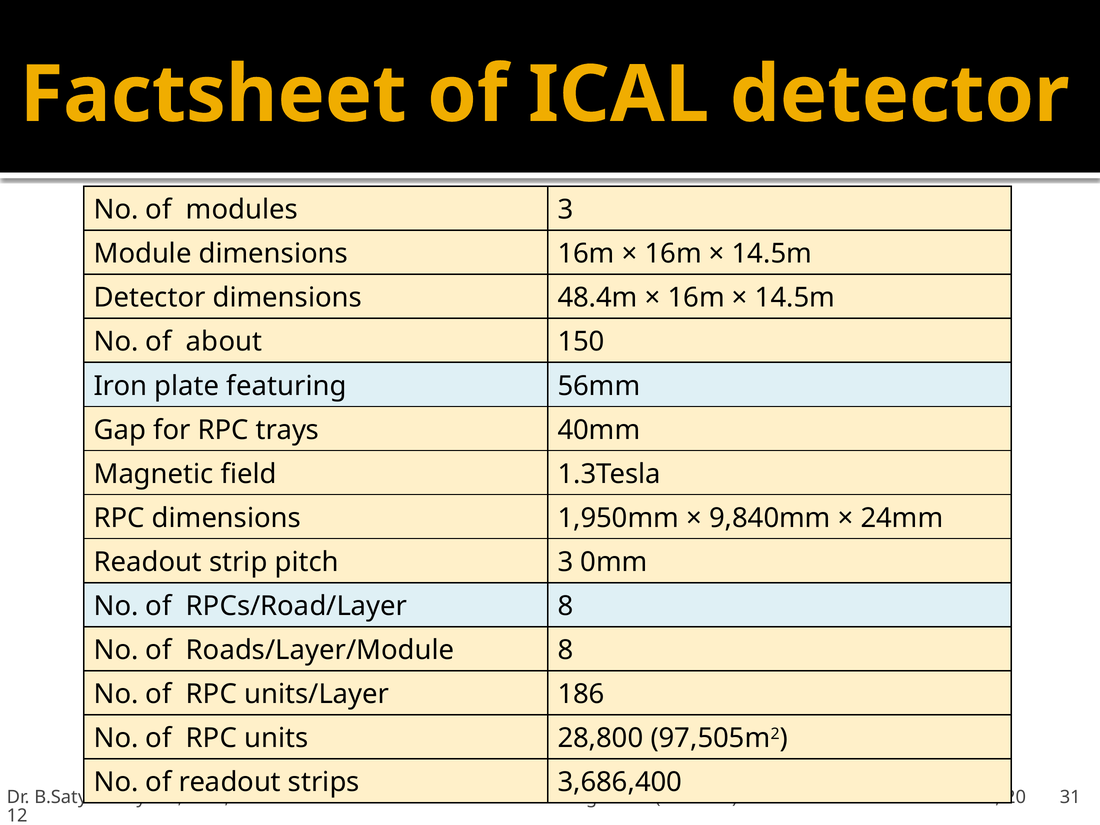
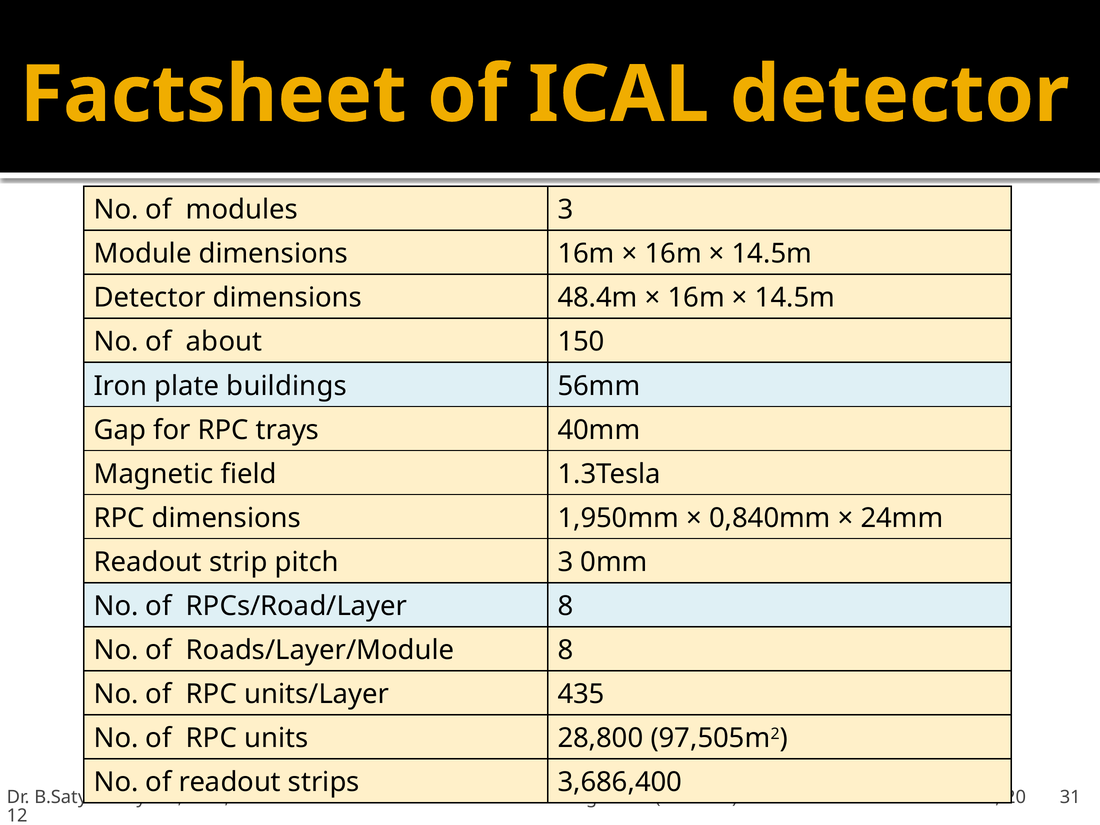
featuring: featuring -> buildings (287, 386)
9,840mm: 9,840mm -> 0,840mm (770, 518)
186: 186 -> 435 (581, 694)
